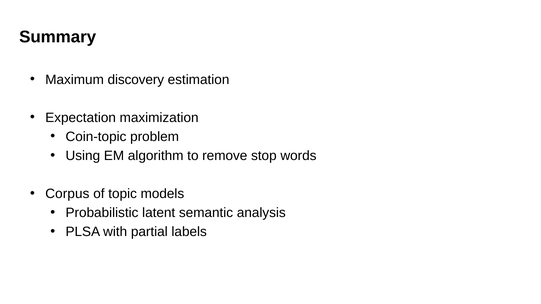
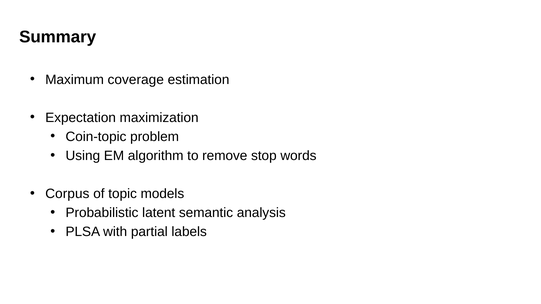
discovery: discovery -> coverage (136, 80)
